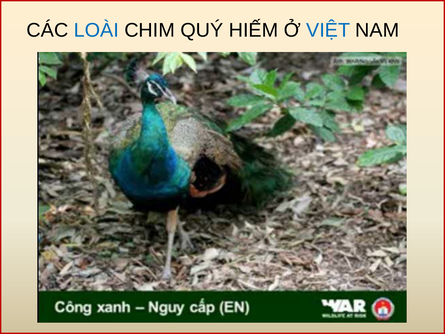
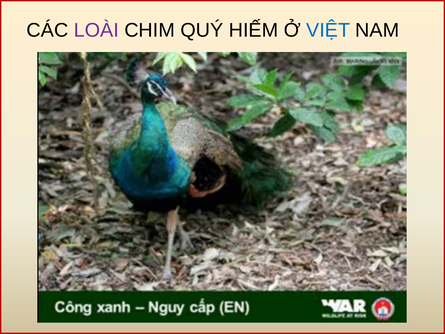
LOÀI colour: blue -> purple (96, 30)
